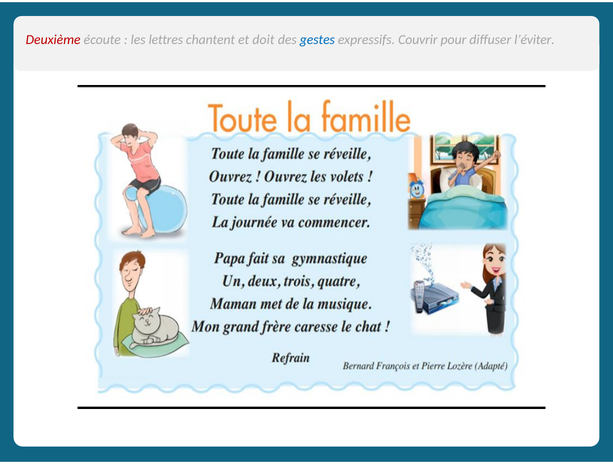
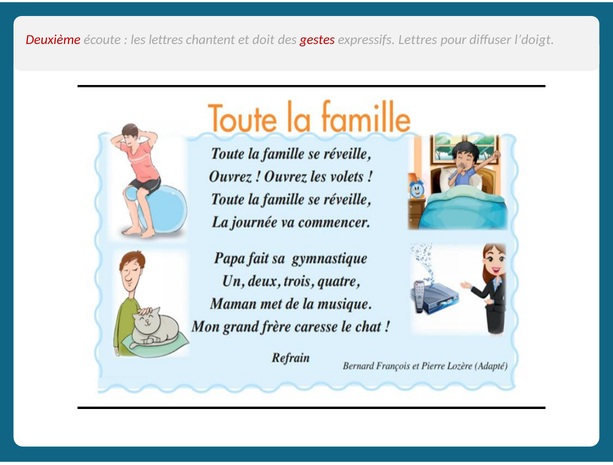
gestes colour: blue -> red (317, 40)
expressifs Couvrir: Couvrir -> Lettres (418, 40)
l’éviter: l’éviter -> l’doigt (534, 40)
